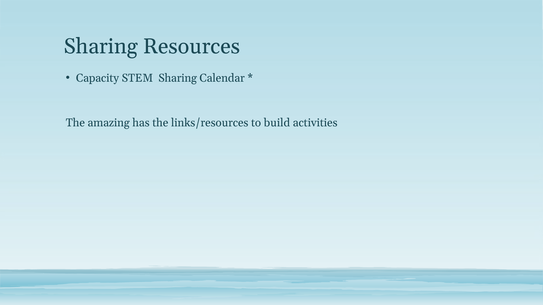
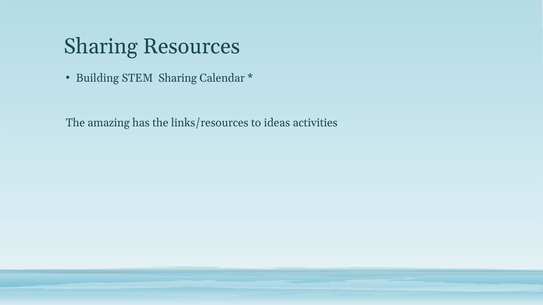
Capacity: Capacity -> Building (97, 78)
build: build -> ideas (277, 123)
